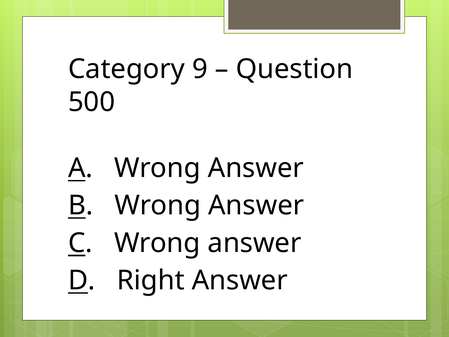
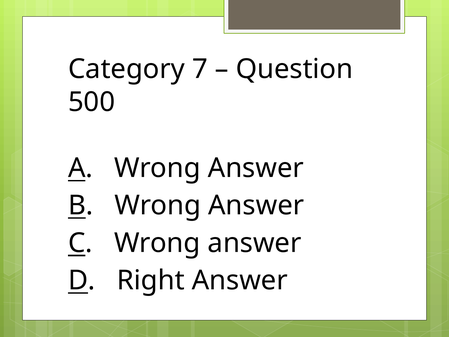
9: 9 -> 7 (200, 69)
